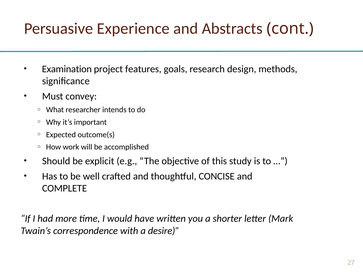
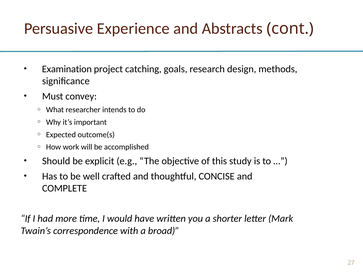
features: features -> catching (143, 69)
desire: desire -> broad (164, 231)
